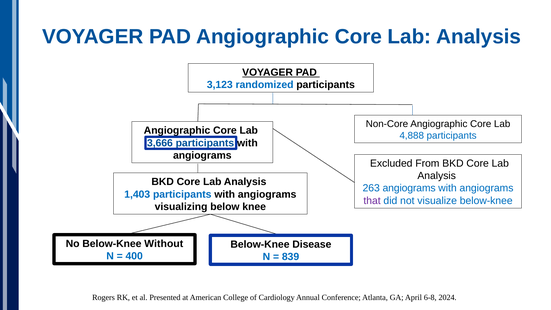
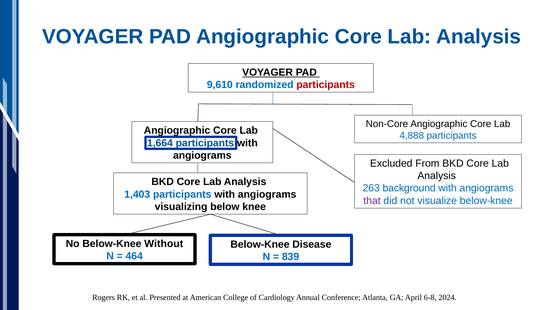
3,123: 3,123 -> 9,610 (220, 85)
participants colour: black -> red (326, 85)
3,666: 3,666 -> 1,664 (160, 143)
263 angiograms: angiograms -> background (409, 188)
400: 400 -> 464 (134, 256)
